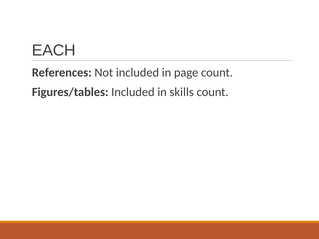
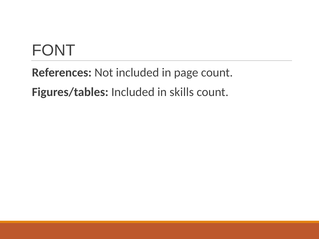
EACH: EACH -> FONT (54, 50)
